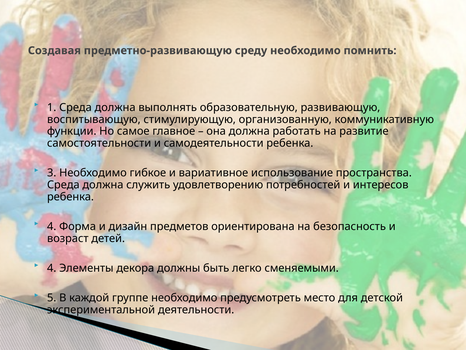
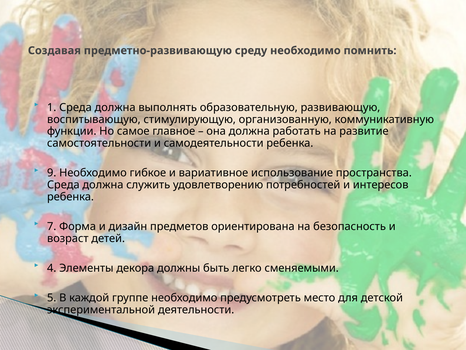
3: 3 -> 9 (52, 173)
4: 4 -> 7 (52, 226)
